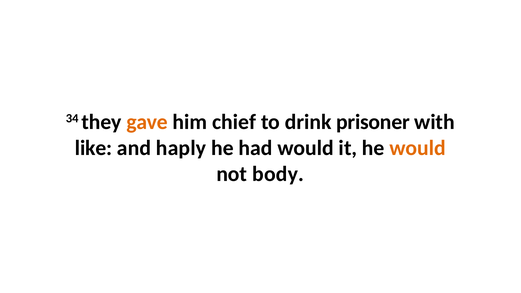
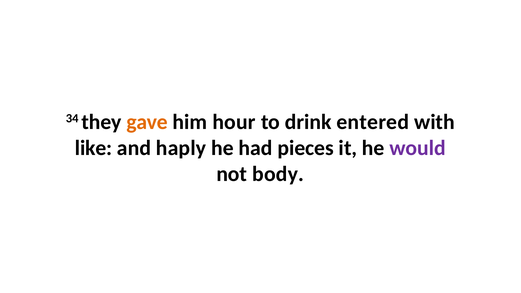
chief: chief -> hour (234, 122)
prisoner: prisoner -> entered (373, 122)
had would: would -> pieces (306, 148)
would colour: orange -> purple (418, 148)
